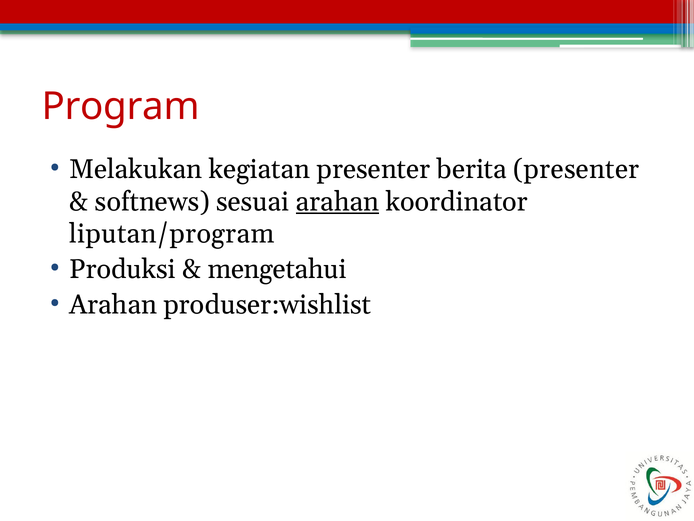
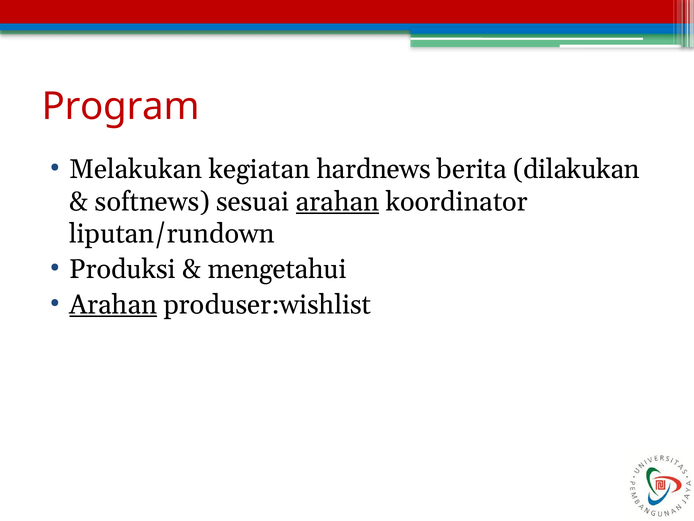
kegiatan presenter: presenter -> hardnews (374, 169)
berita presenter: presenter -> dilakukan (577, 169)
liputan/program: liputan/program -> liputan/rundown (172, 234)
Arahan underline: none -> present (113, 304)
